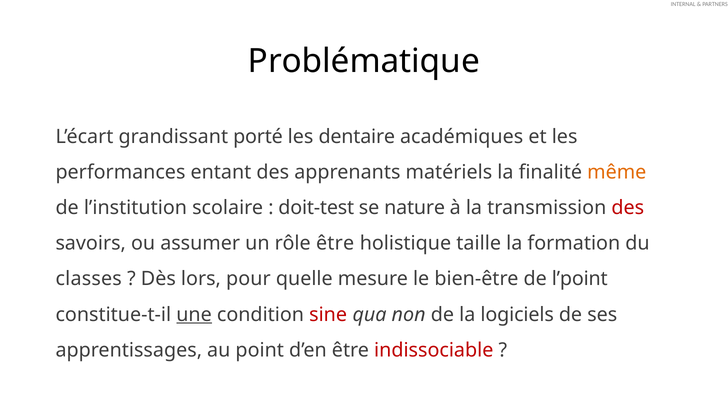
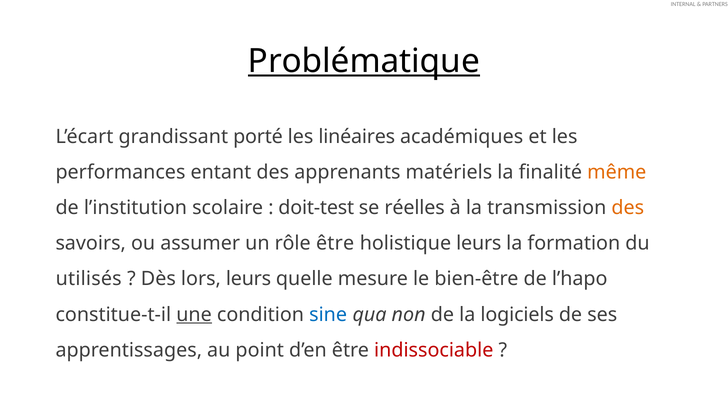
Problématique underline: none -> present (364, 61)
dentaire: dentaire -> linéaires (357, 137)
nature: nature -> réelles (415, 208)
des colour: red -> orange (628, 208)
holistique taille: taille -> leurs (479, 243)
classes: classes -> utilisés (89, 279)
lors pour: pour -> leurs (249, 279)
l’point: l’point -> l’hapo (580, 279)
sine colour: red -> blue (328, 314)
